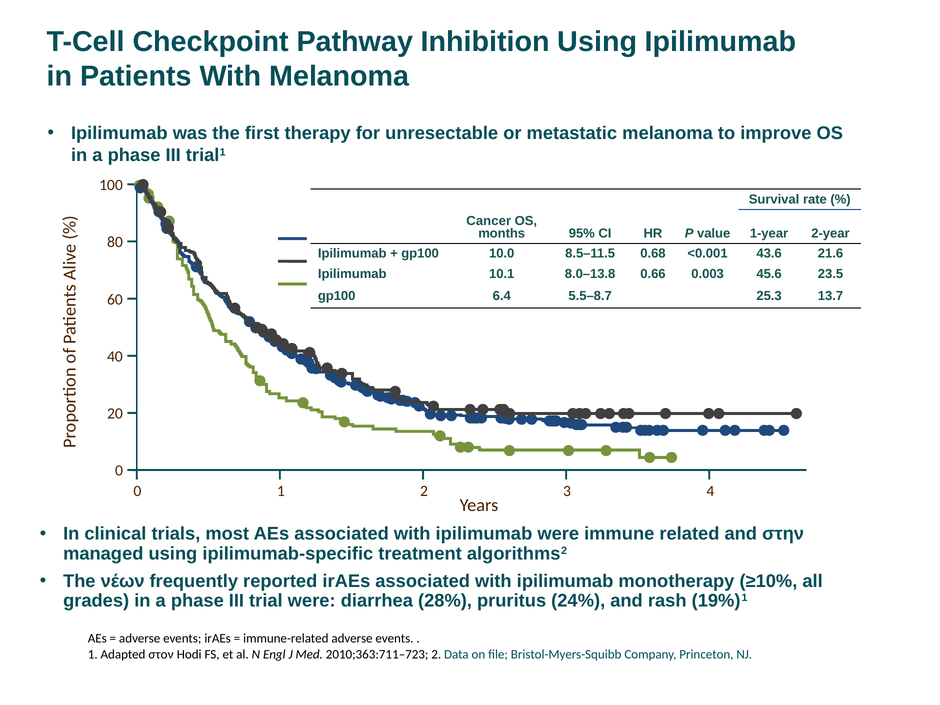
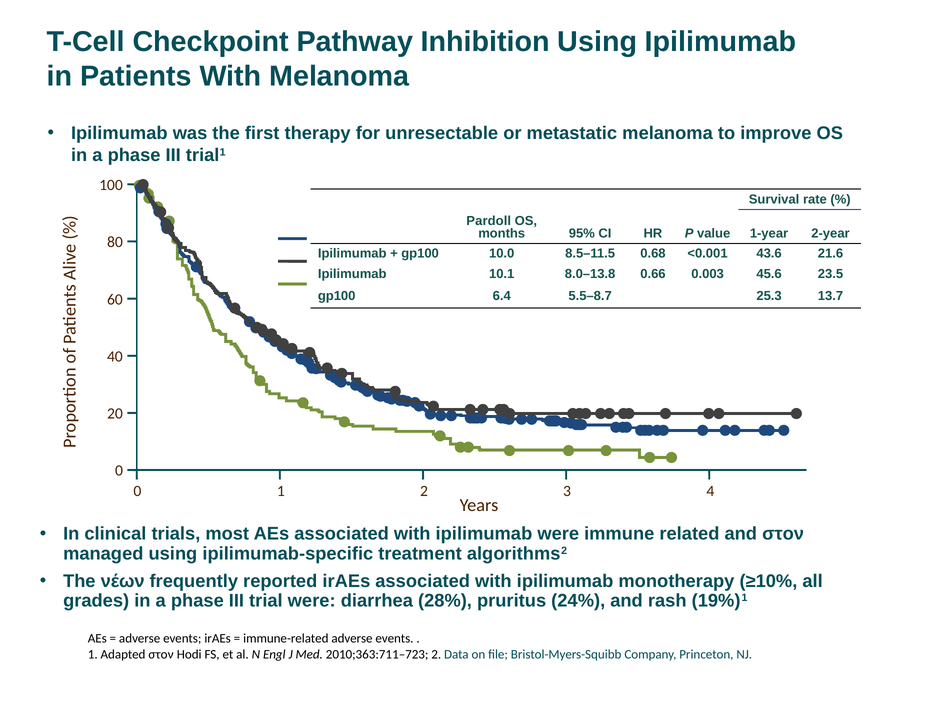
Cancer: Cancer -> Pardoll (489, 221)
and στην: στην -> στον (783, 534)
